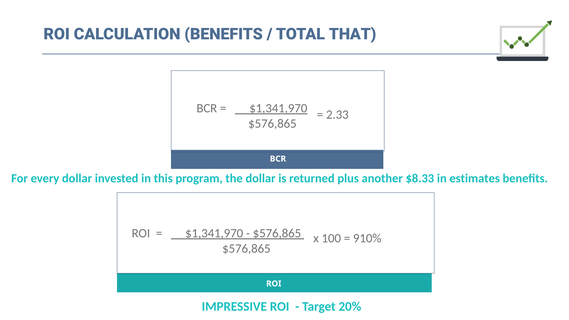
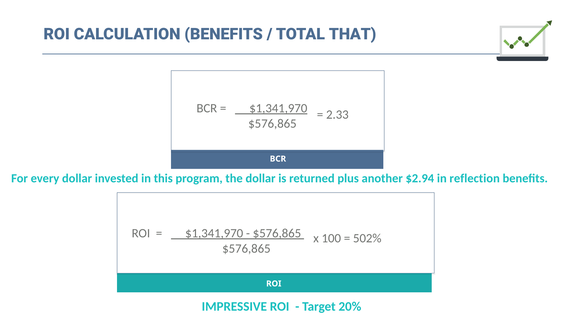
$8.33: $8.33 -> $2.94 (420, 178)
estimates: estimates -> reflection (475, 178)
910%: 910% -> 502% (367, 238)
